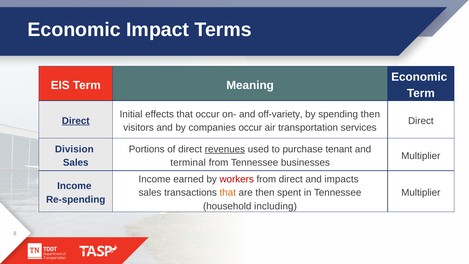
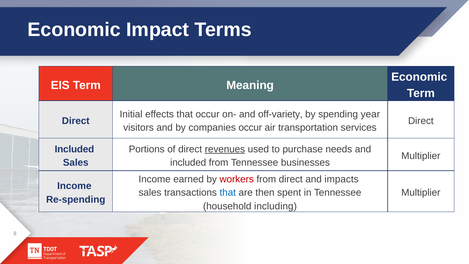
spending then: then -> year (370, 114)
Direct underline: present -> none (76, 121)
Division: Division -> Included (74, 149)
tenant: tenant -> needs (339, 149)
terminal: terminal -> included (188, 163)
that colour: orange -> blue (228, 193)
